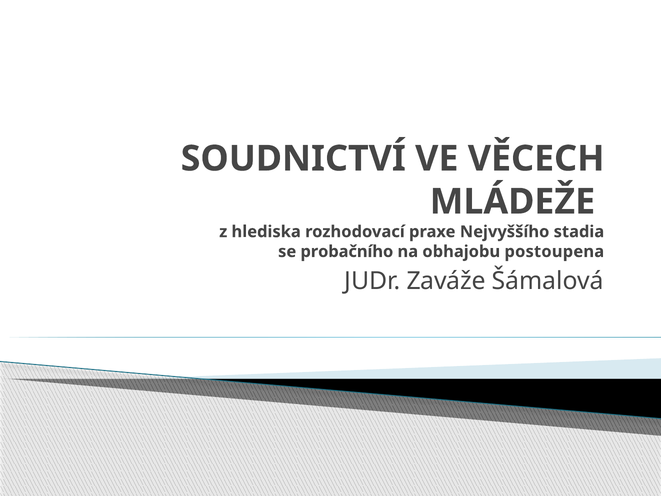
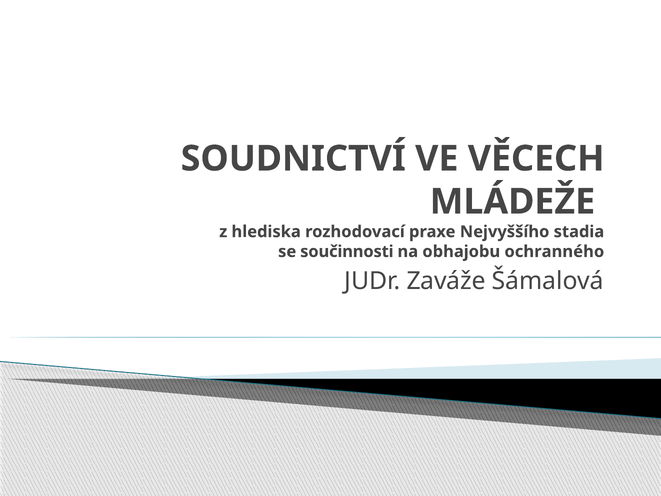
probačního: probačního -> součinnosti (347, 251)
postoupena: postoupena -> ochranného (554, 251)
